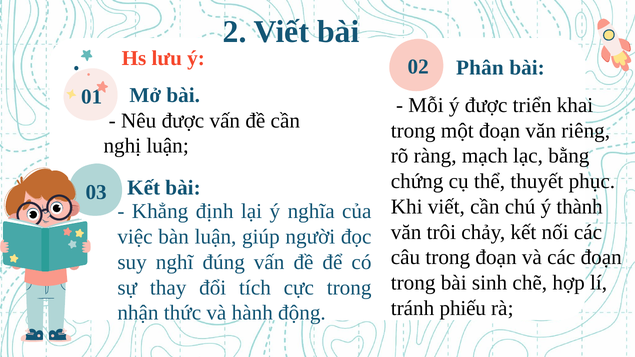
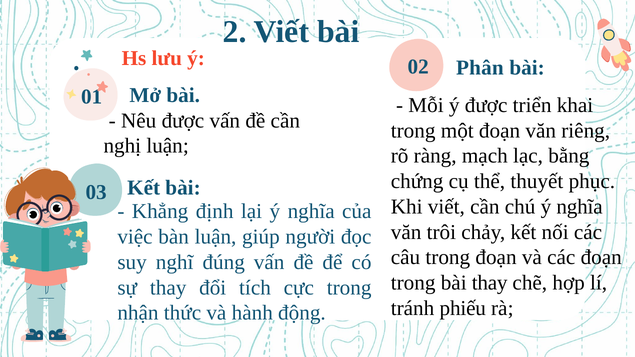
chú ý thành: thành -> nghĩa (580, 207)
bài sinh: sinh -> thay (490, 283)
